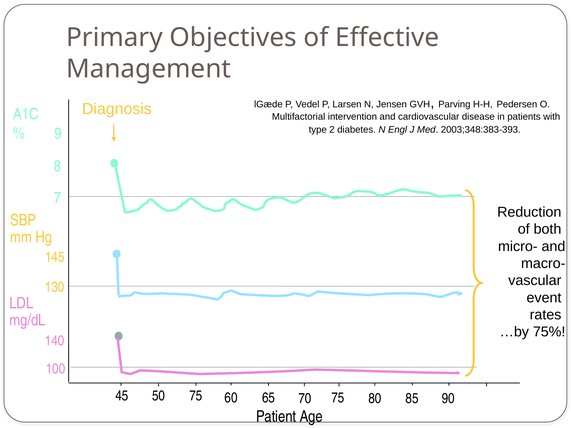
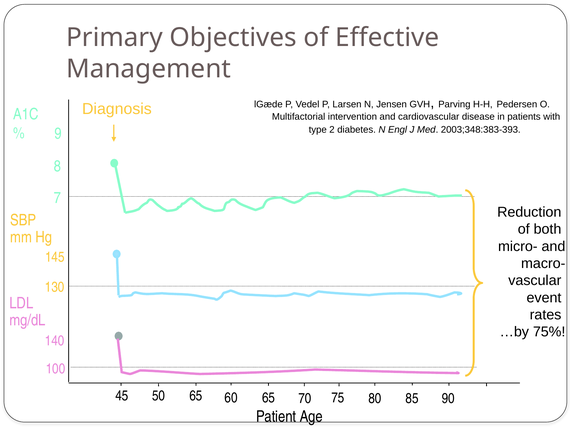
50 75: 75 -> 65 (196, 396)
